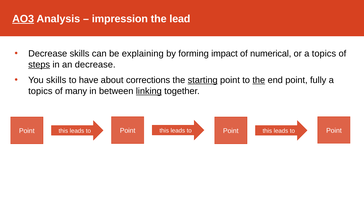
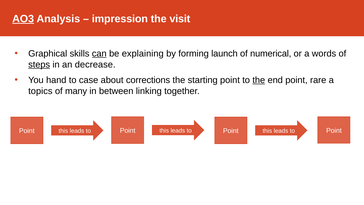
lead: lead -> visit (180, 19)
Decrease: Decrease -> Graphical (48, 54)
can underline: none -> present (99, 54)
impact: impact -> launch (224, 54)
or a topics: topics -> words (324, 54)
You skills: skills -> hand (56, 80)
have: have -> case (89, 80)
starting underline: present -> none (203, 80)
fully: fully -> rare (318, 80)
linking underline: present -> none (149, 91)
